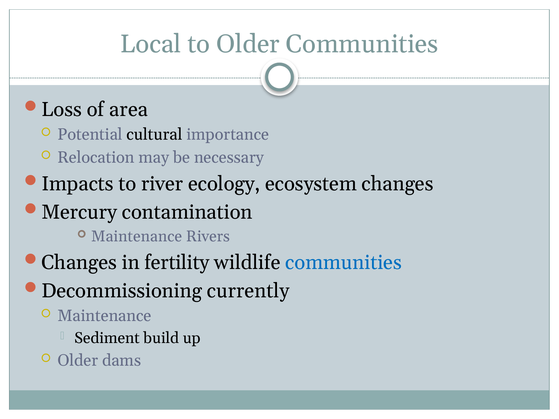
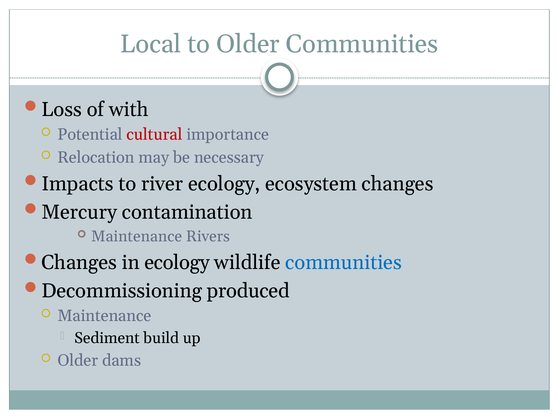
area: area -> with (129, 110)
cultural colour: black -> red (154, 135)
in fertility: fertility -> ecology (177, 263)
currently: currently -> produced (248, 291)
